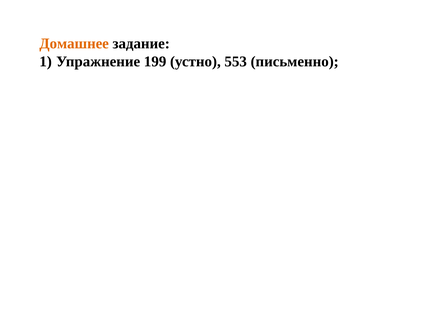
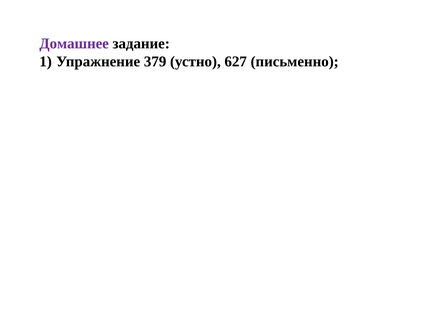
Домашнее colour: orange -> purple (74, 44)
199: 199 -> 379 (155, 62)
553: 553 -> 627 (236, 62)
